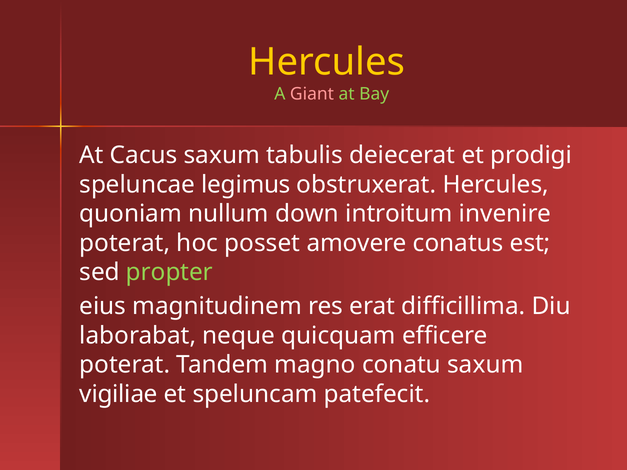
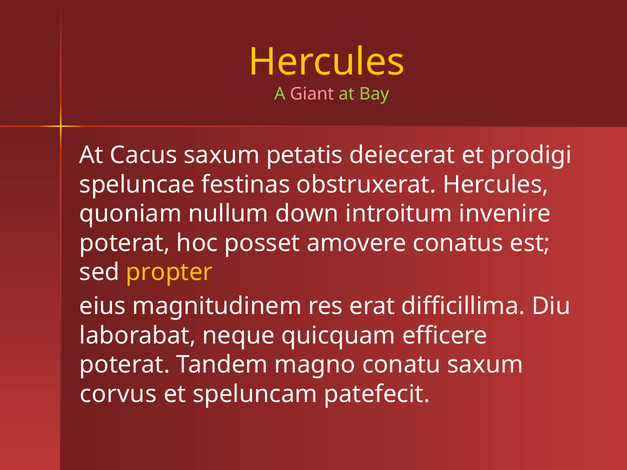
tabulis: tabulis -> petatis (305, 155)
legimus: legimus -> festinas (246, 185)
propter colour: light green -> yellow (169, 272)
vigiliae: vigiliae -> corvus (118, 394)
